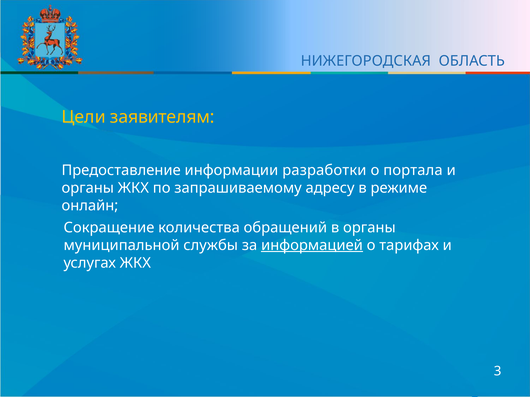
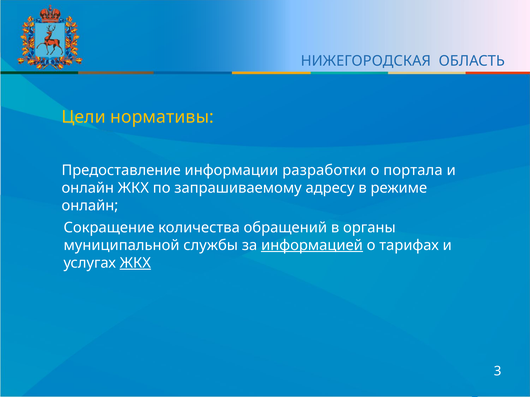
заявителям: заявителям -> нормативы (162, 117)
органы: органы -> онлайн (88, 188)
ЖКХ underline: none -> present (135, 263)
